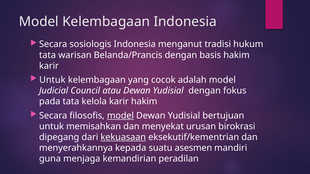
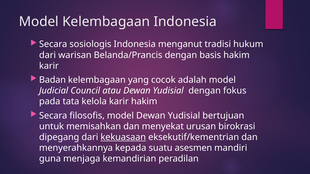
tata: tata -> dari (48, 55)
Untuk: Untuk -> Badan (52, 80)
model underline: present -> none (120, 116)
